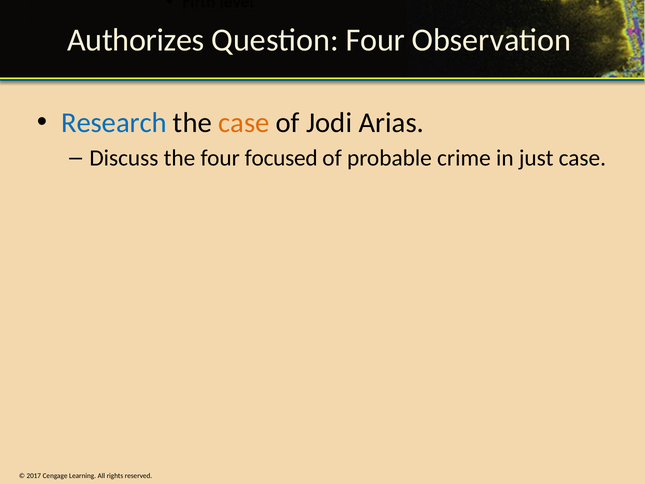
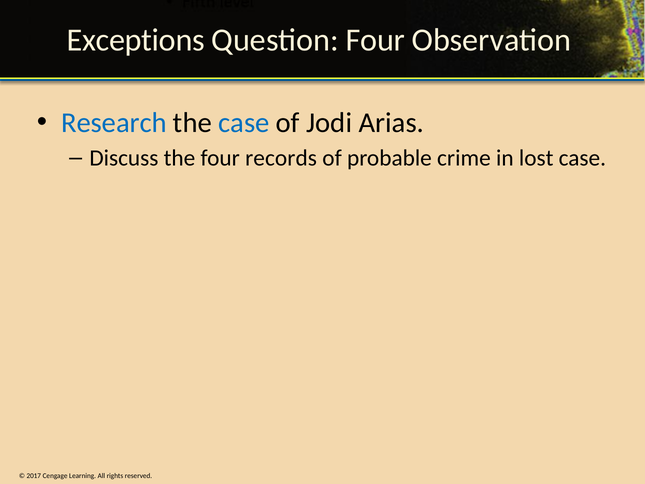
Authorizes: Authorizes -> Exceptions (136, 40)
case colour: orange -> blue (244, 123)
focused: focused -> records (281, 158)
just: just -> lost (536, 158)
